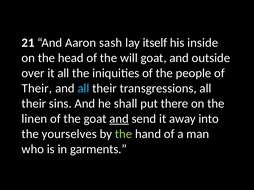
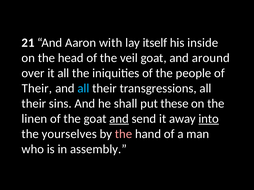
sash: sash -> with (111, 43)
will: will -> veil (129, 58)
outside: outside -> around (211, 58)
there: there -> these (175, 104)
into underline: none -> present (209, 119)
the colour: light green -> pink (124, 134)
garments: garments -> assembly (98, 149)
